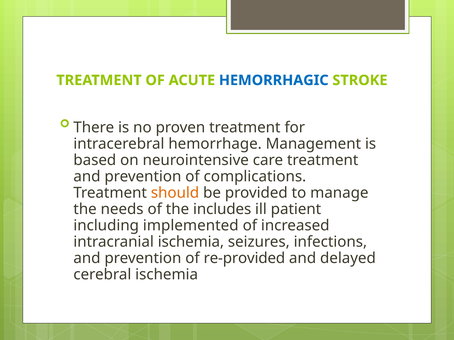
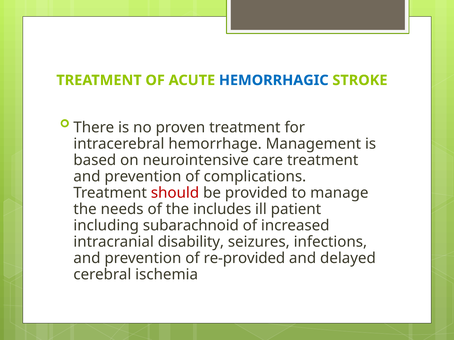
should colour: orange -> red (175, 193)
implemented: implemented -> subarachnoid (191, 226)
intracranial ischemia: ischemia -> disability (191, 242)
